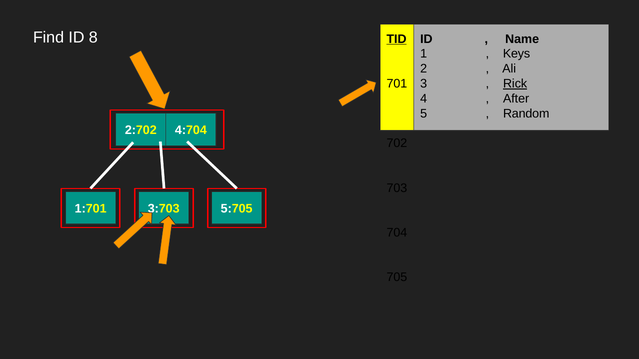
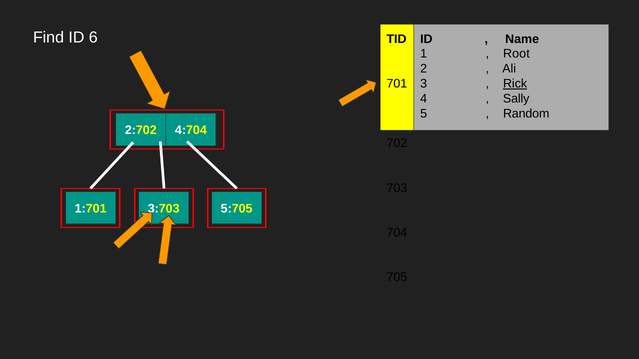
8: 8 -> 6 (93, 37)
TID underline: present -> none (396, 39)
Keys: Keys -> Root (516, 54)
After: After -> Sally (516, 99)
